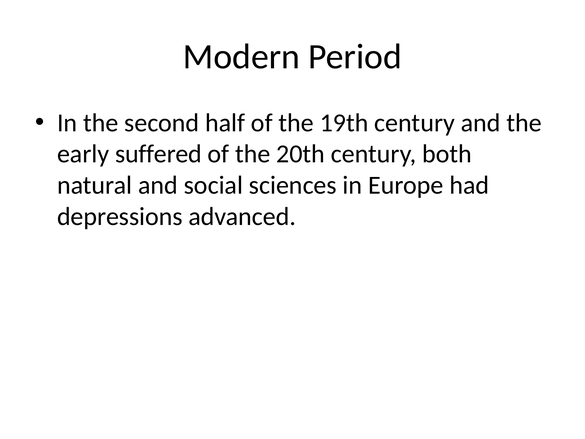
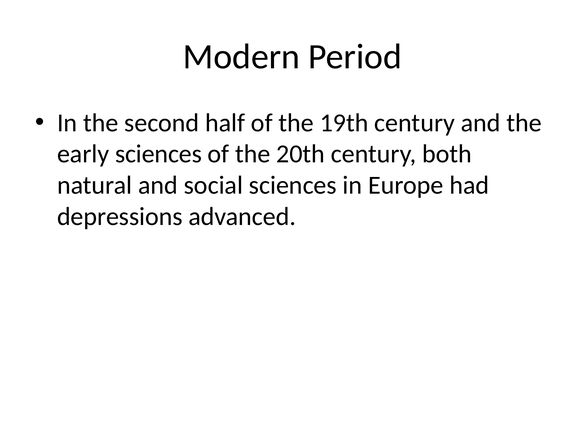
early suffered: suffered -> sciences (158, 154)
